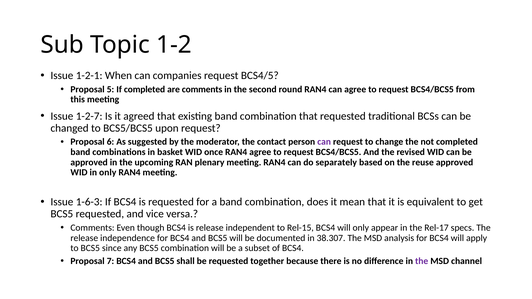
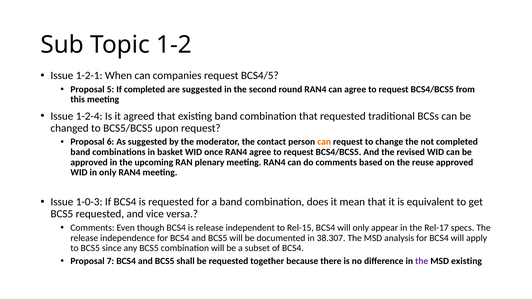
are comments: comments -> suggested (202, 89)
1-2-7: 1-2-7 -> 1-2-4 (89, 116)
can colour: purple -> orange (324, 142)
do separately: separately -> comments (336, 162)
1-6-3: 1-6-3 -> 1-0-3 (89, 202)
MSD channel: channel -> existing (467, 261)
